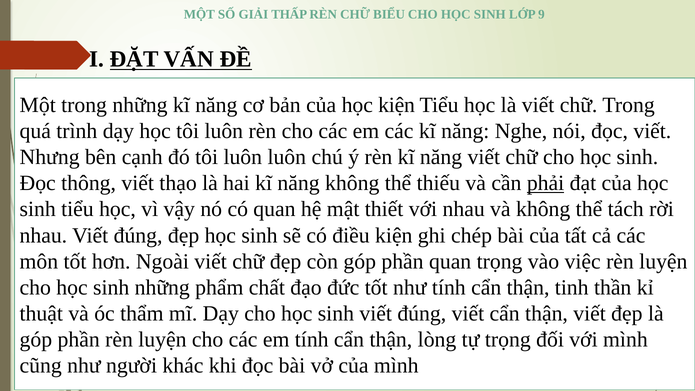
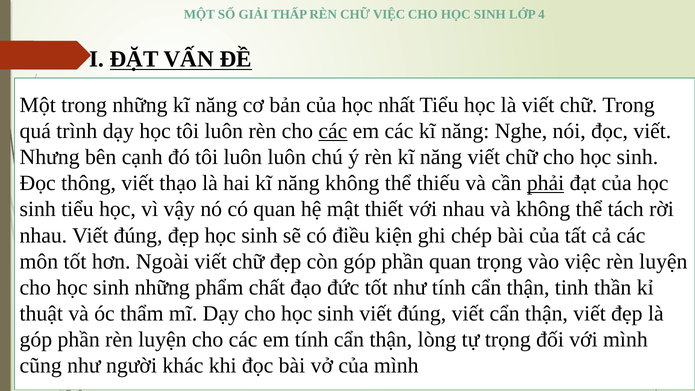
CHỮ BIỂU: BIỂU -> VIỆC (389, 14)
9: 9 -> 4 (542, 14)
học kiện: kiện -> nhất (397, 105)
các underline: none -> present (333, 131)
